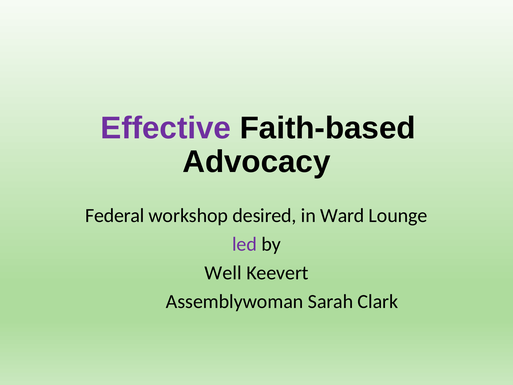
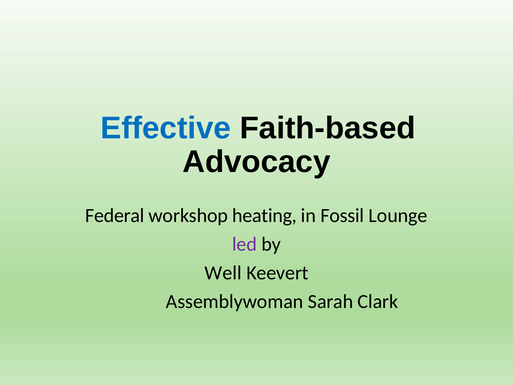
Effective colour: purple -> blue (166, 128)
desired: desired -> heating (265, 215)
Ward: Ward -> Fossil (342, 215)
